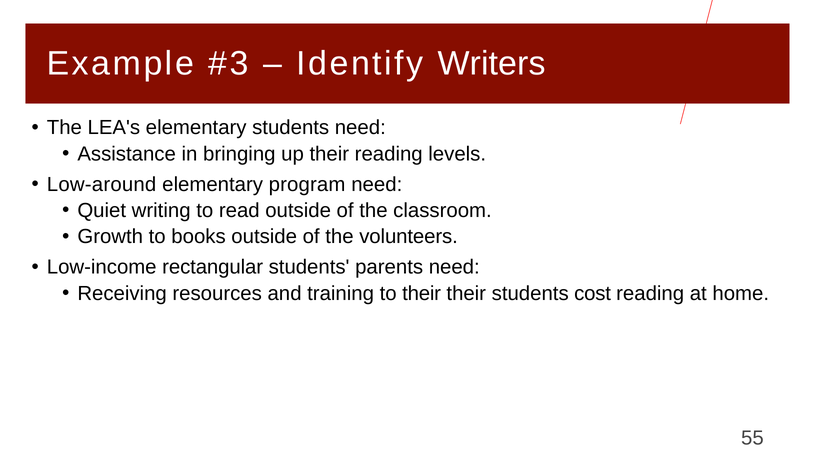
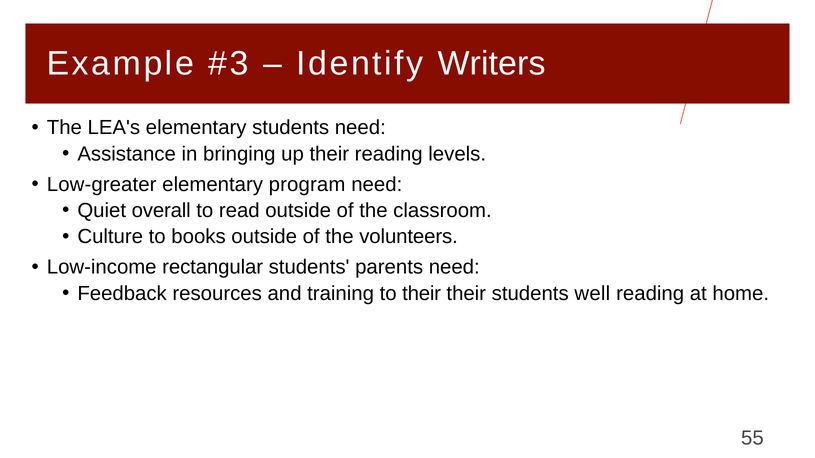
Low-around: Low-around -> Low-greater (102, 185)
writing: writing -> overall (161, 211)
Growth: Growth -> Culture (110, 237)
Receiving: Receiving -> Feedback (122, 294)
cost: cost -> well (592, 294)
